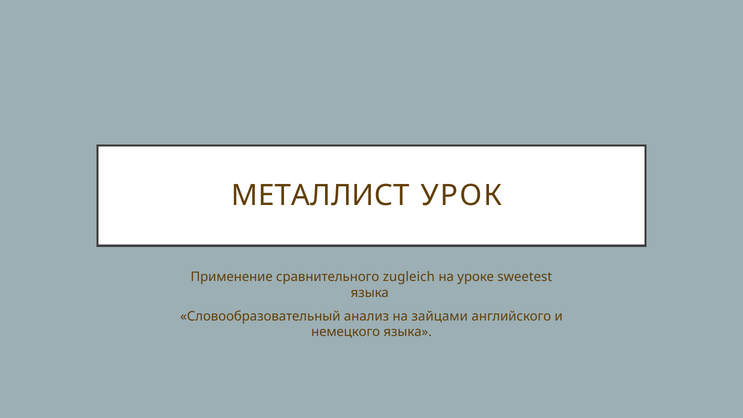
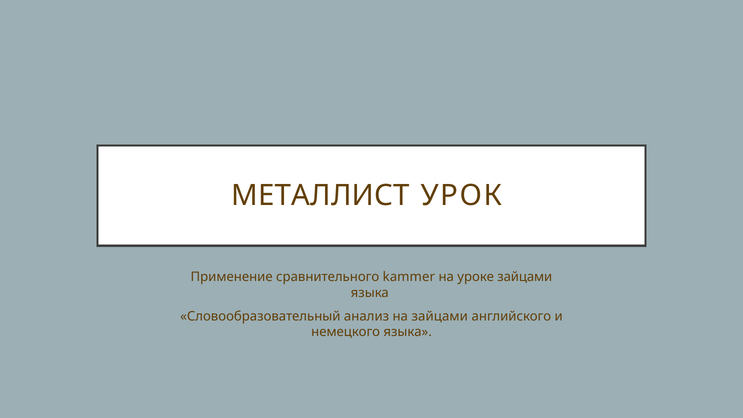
zugleich: zugleich -> kammer (409, 277)
уроке sweetest: sweetest -> зайцами (525, 277)
